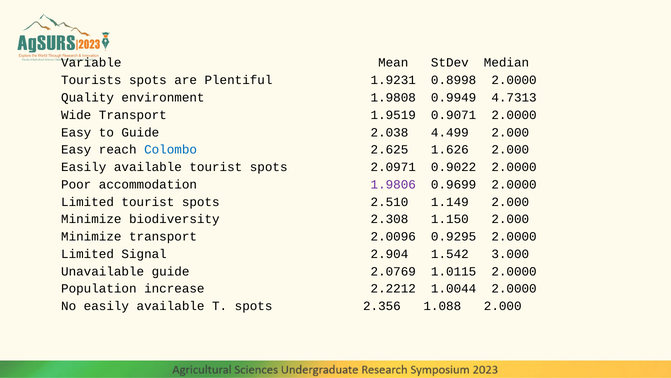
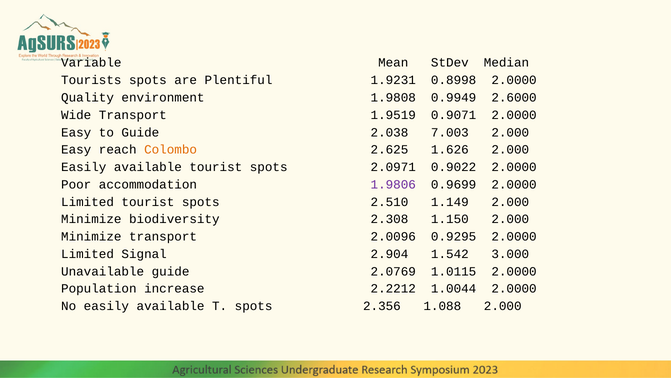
4.7313: 4.7313 -> 2.6000 (514, 97)
4.499: 4.499 -> 7.003 (450, 132)
Colombo colour: blue -> orange (171, 150)
